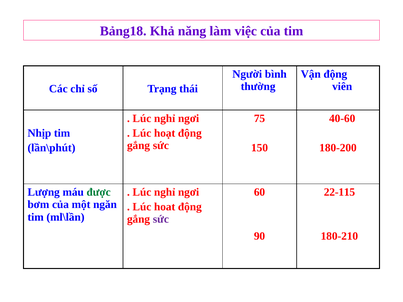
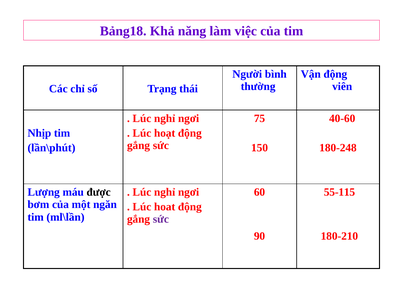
180-200: 180-200 -> 180-248 (338, 148)
được colour: green -> black (99, 192)
22-115: 22-115 -> 55-115 (339, 192)
